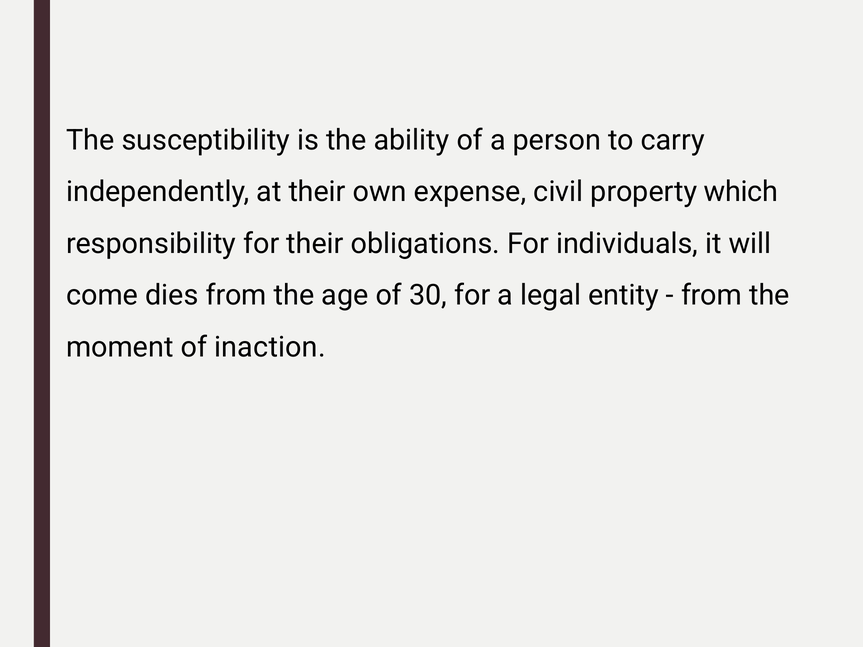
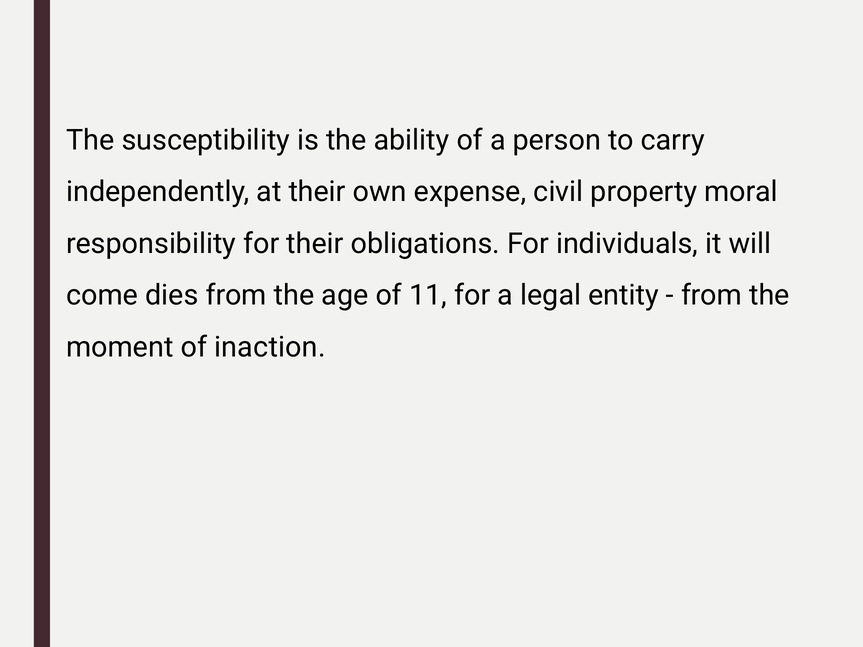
which: which -> moral (741, 192)
30: 30 -> 11 (428, 295)
